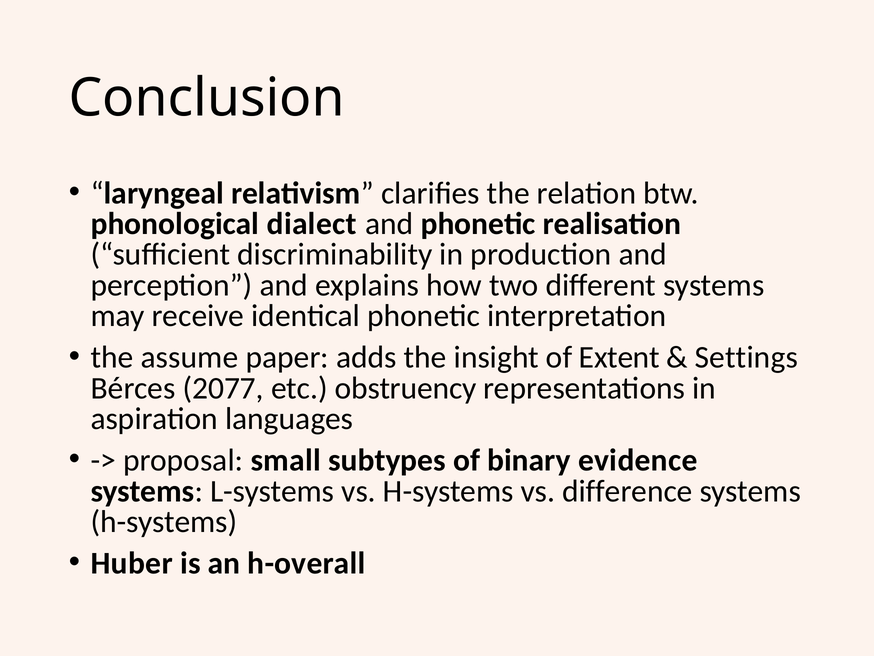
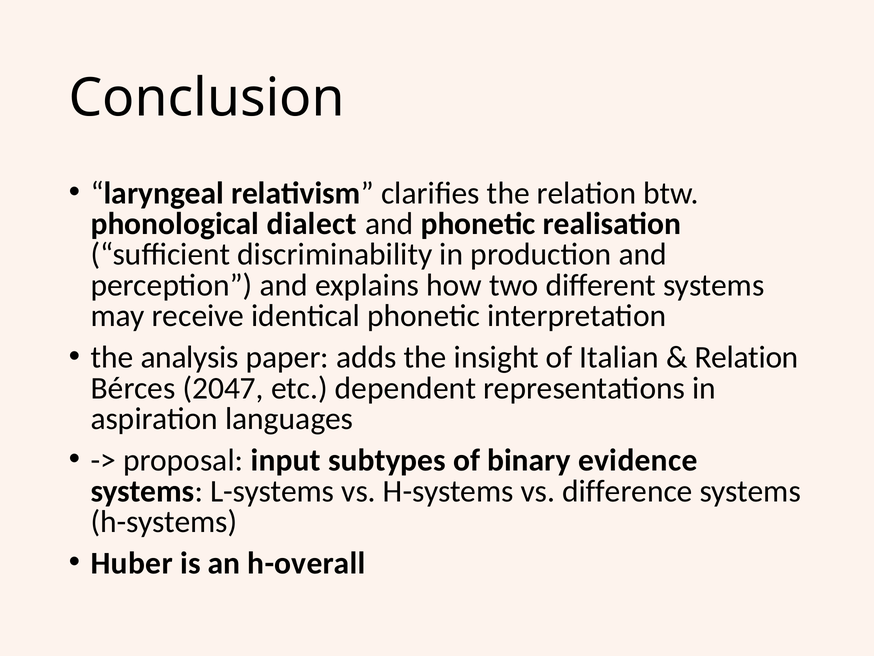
assume: assume -> analysis (190, 357)
Extent: Extent -> Italian (619, 357)
Settings: Settings -> Relation (747, 357)
2077: 2077 -> 2047 (223, 388)
obstruency: obstruency -> dependent (405, 388)
small: small -> input (286, 460)
